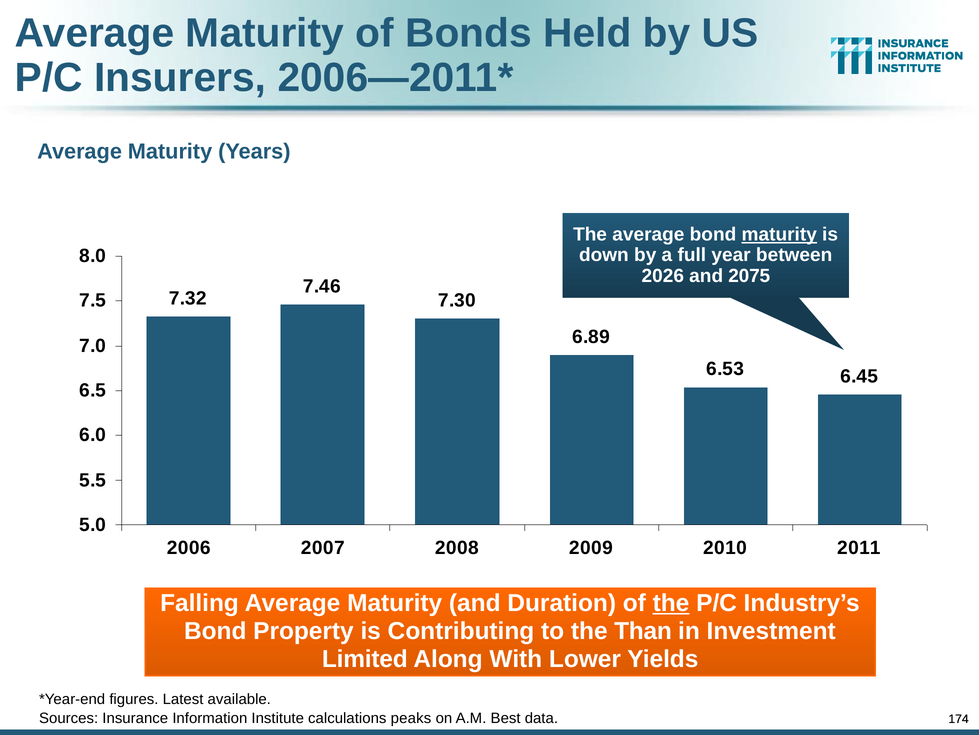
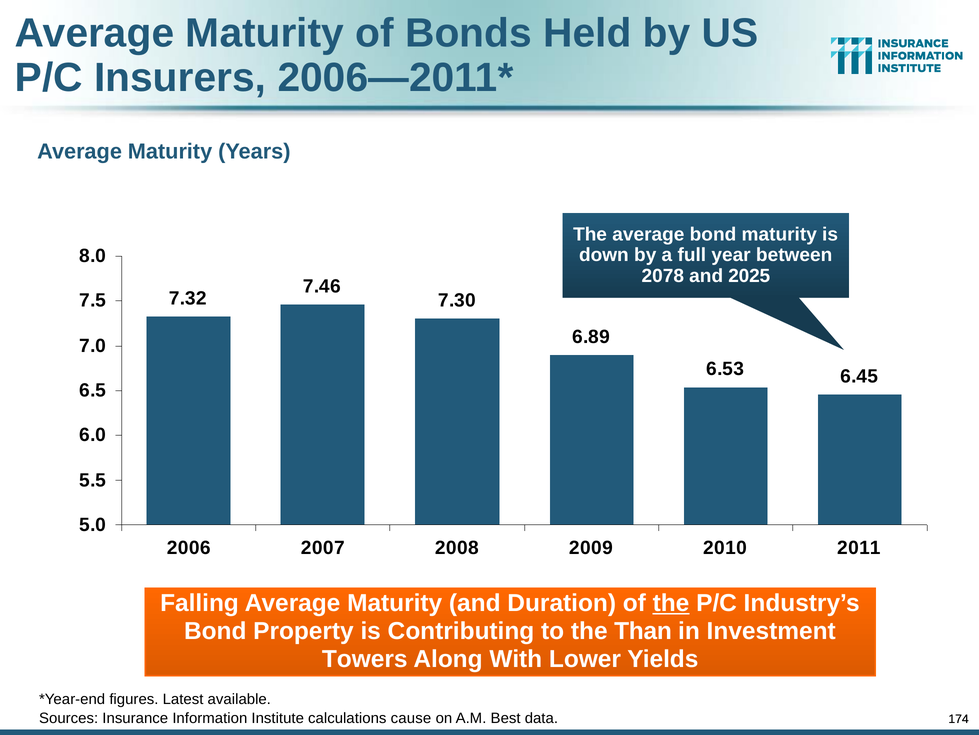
maturity underline: present -> none (779, 234)
2026: 2026 -> 2078 (663, 276)
2075: 2075 -> 2025 (749, 276)
Limited: Limited -> Towers (365, 658)
peaks: peaks -> cause (411, 718)
